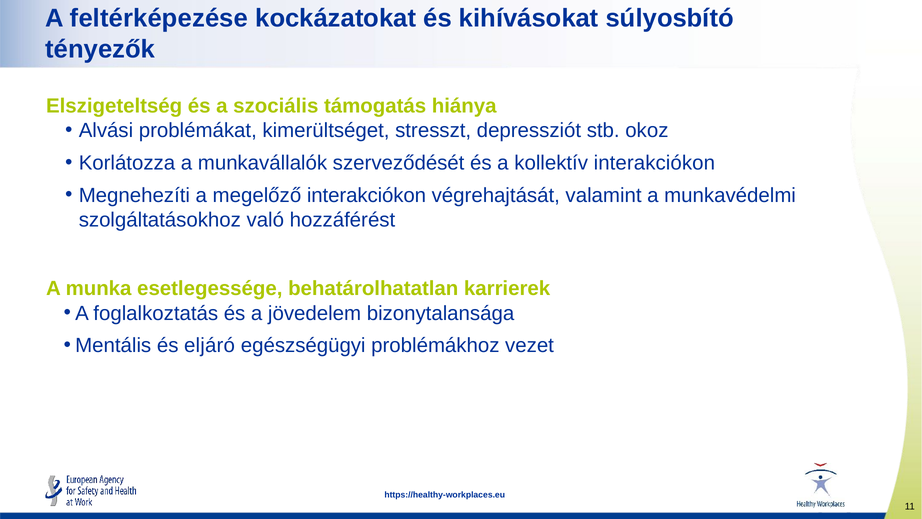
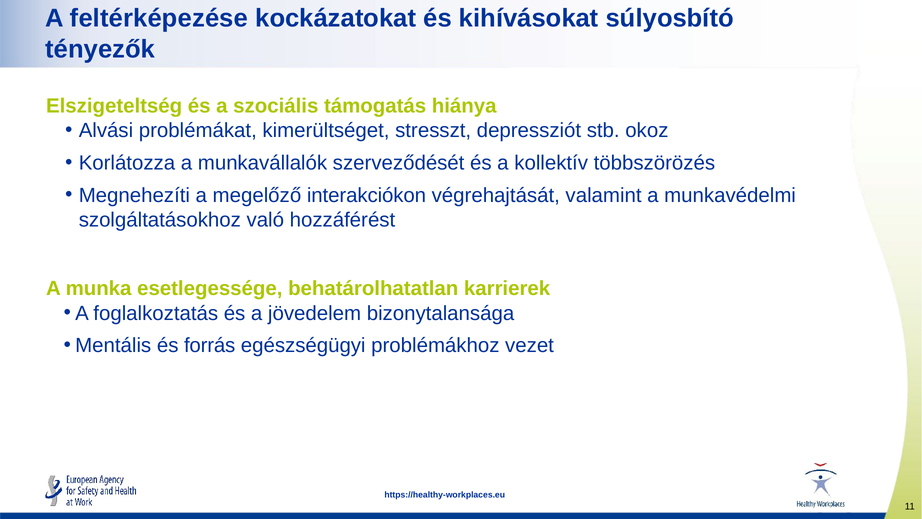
kollektív interakciókon: interakciókon -> többszörözés (654, 163)
eljáró: eljáró -> forrás (210, 345)
